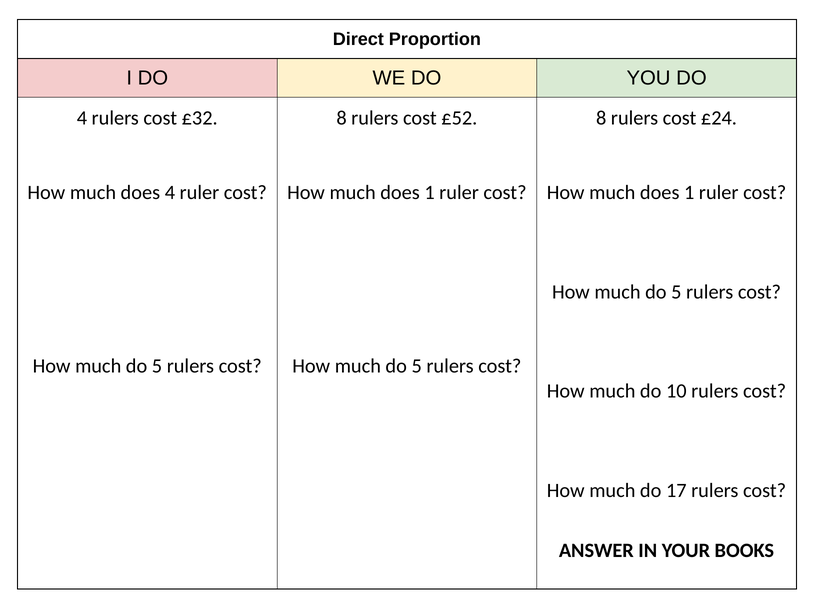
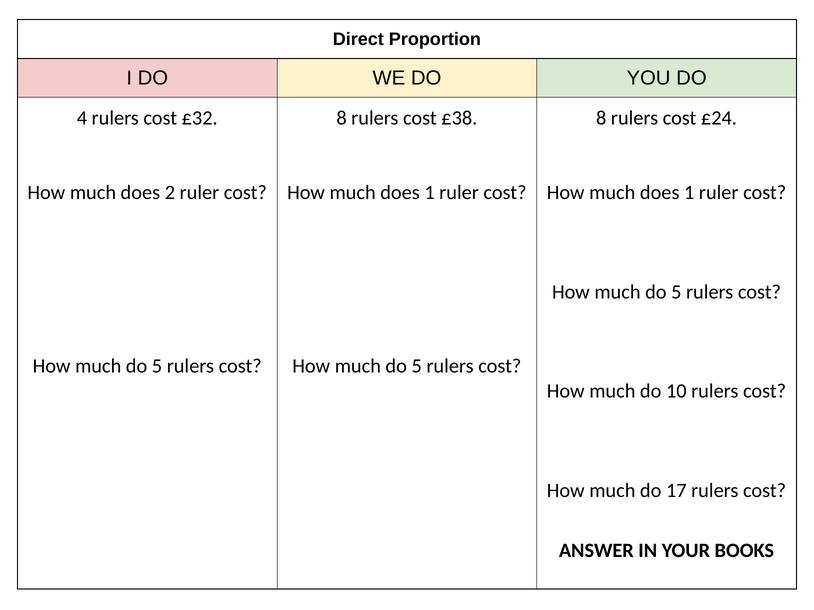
£52: £52 -> £38 (459, 118)
does 4: 4 -> 2 (170, 193)
